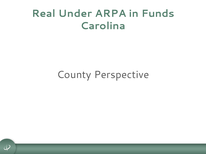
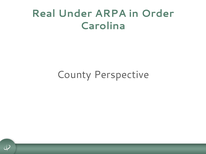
Funds: Funds -> Order (158, 14)
